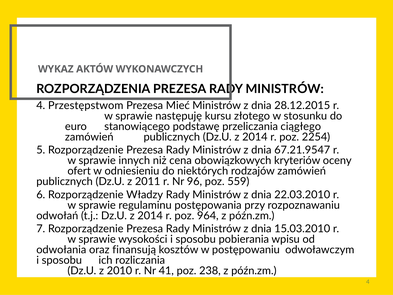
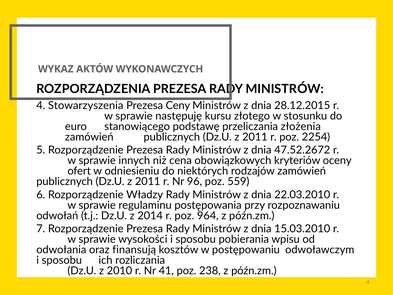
Przestępstwom: Przestępstwom -> Stowarzyszenia (86, 105)
Mieć: Mieć -> Ceny (178, 105)
ciągłego: ciągłego -> złożenia (301, 126)
2014: 2014 -> 2011 (255, 137)
67.21.9547: 67.21.9547 -> 47.52.2672 (302, 150)
